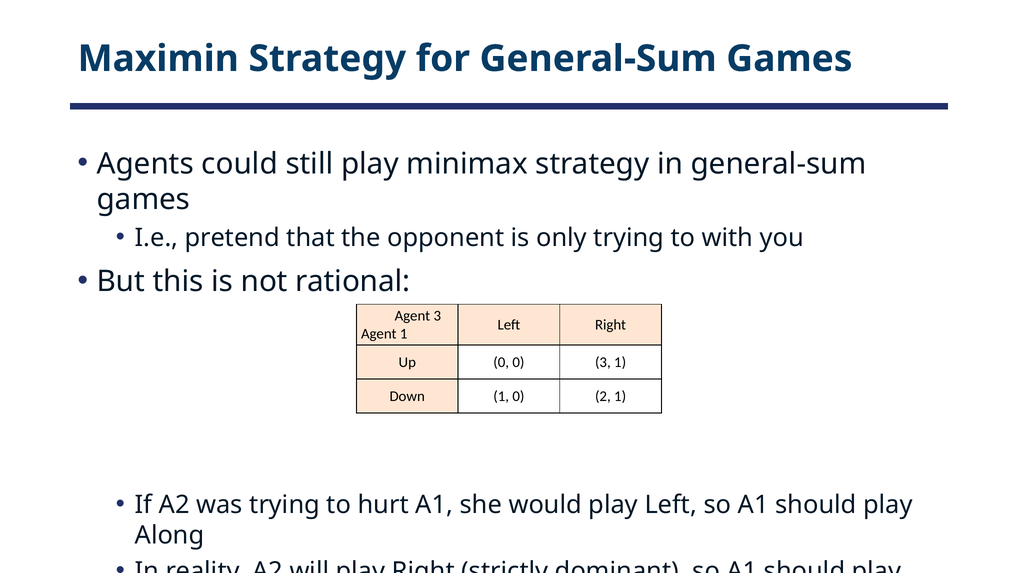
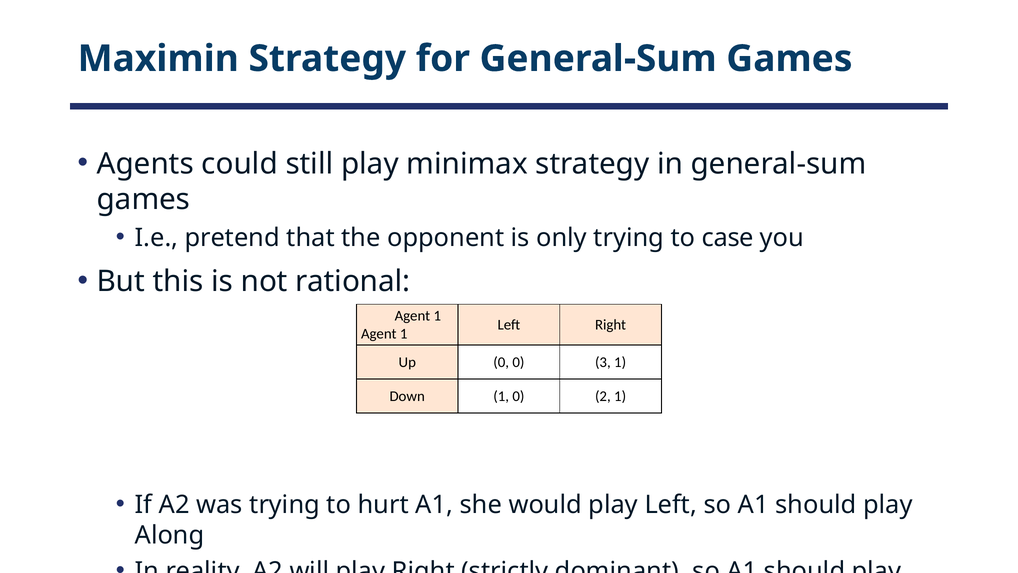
with: with -> case (728, 237)
3: 3 -> 1 (437, 316)
